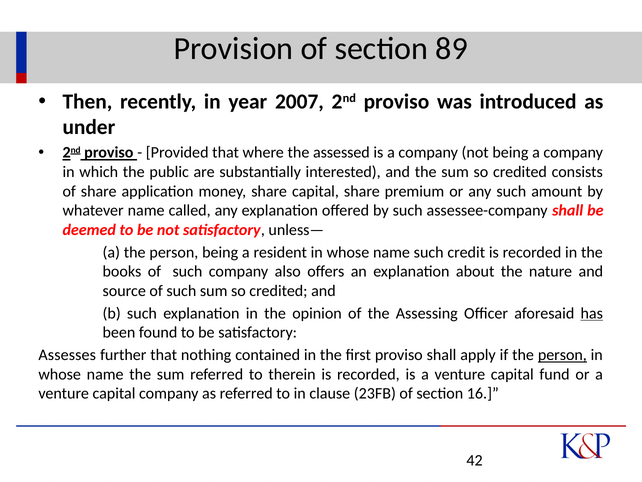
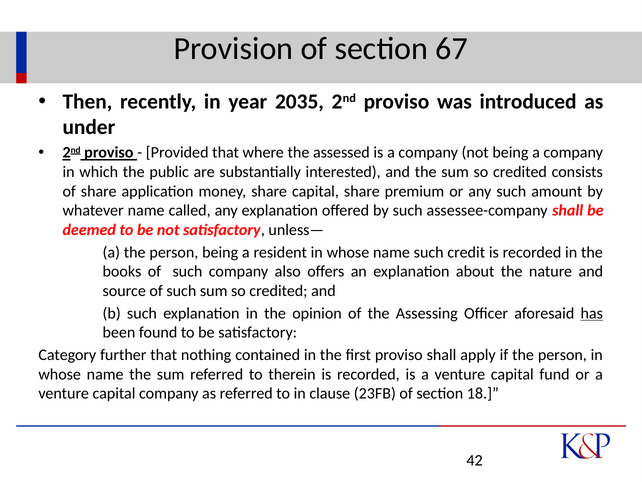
89: 89 -> 67 (452, 49)
2007: 2007 -> 2035 (299, 102)
Assesses: Assesses -> Category (67, 355)
person underline: present -> none (562, 355)
16: 16 -> 18 (483, 393)
